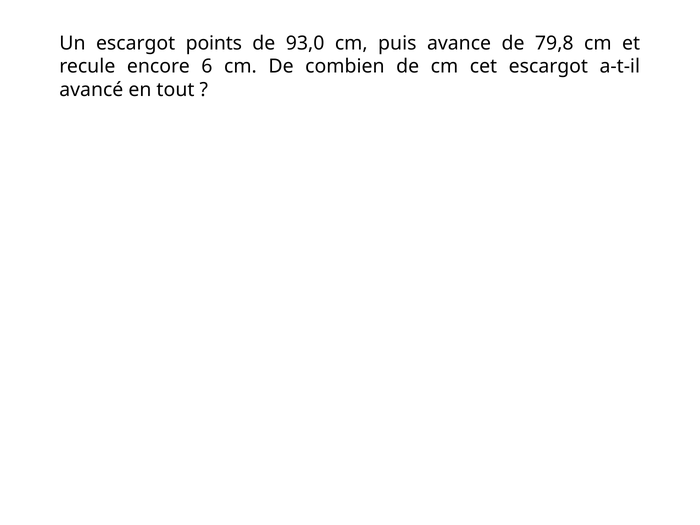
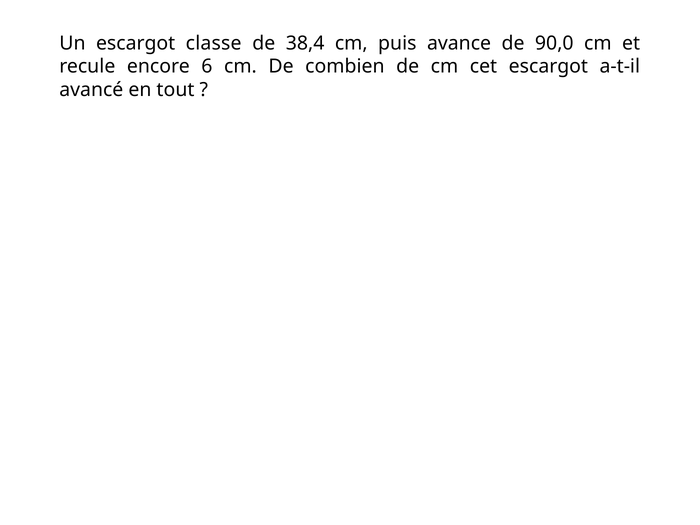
points: points -> classe (214, 43)
93,0: 93,0 -> 38,4 (305, 43)
79,8: 79,8 -> 90,0 (554, 43)
